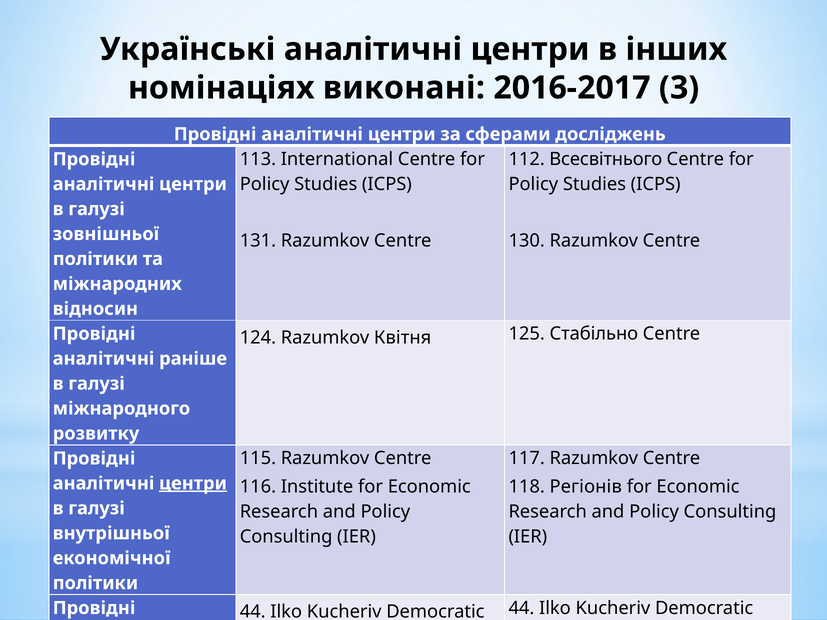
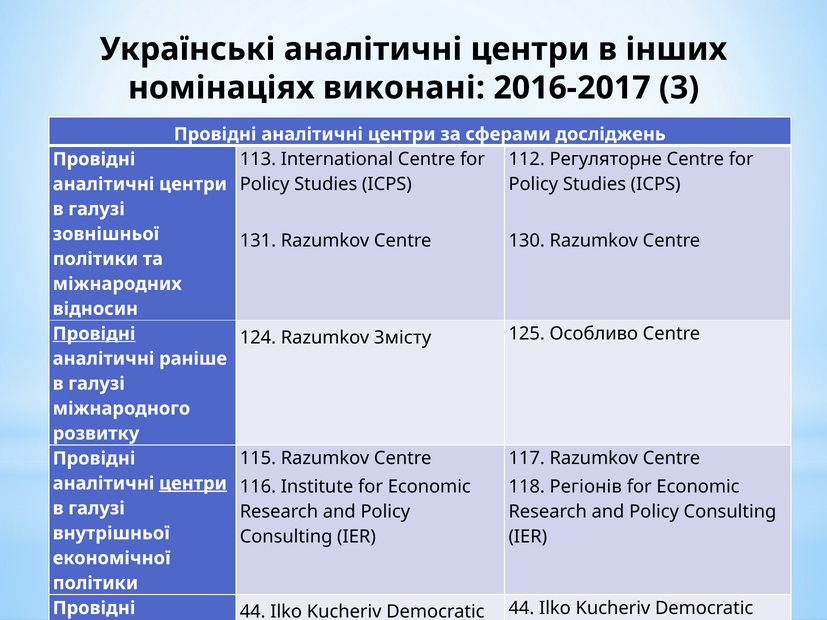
Всесвітнього: Всесвітнього -> Регуляторне (606, 159)
Провідні underline: none -> present (94, 334)
Квітня: Квітня -> Змісту (403, 338)
Стабільно: Стабільно -> Особливо (594, 334)
